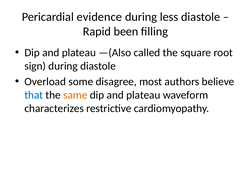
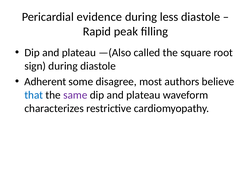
been: been -> peak (126, 32)
Overload: Overload -> Adherent (45, 82)
same colour: orange -> purple (75, 95)
